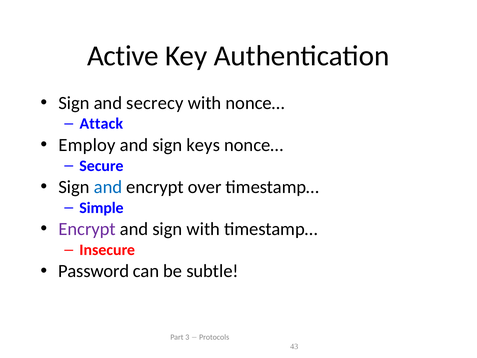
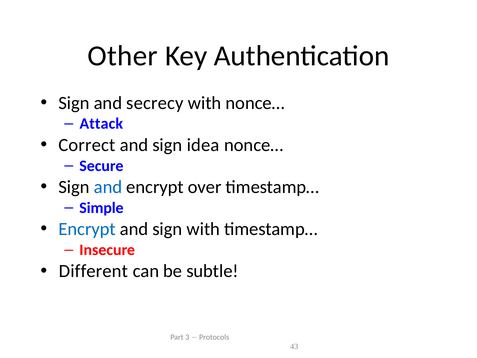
Active: Active -> Other (123, 56)
Employ: Employ -> Correct (87, 145)
keys: keys -> idea (203, 145)
Encrypt colour: purple -> blue (87, 229)
Password: Password -> Different (93, 271)
